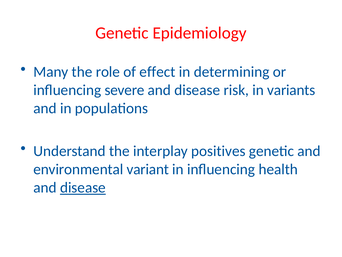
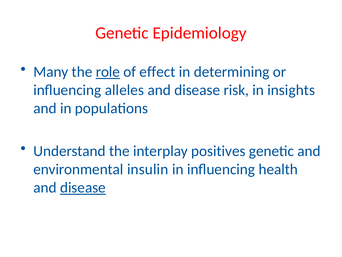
role underline: none -> present (108, 72)
severe: severe -> alleles (124, 90)
variants: variants -> insights (291, 90)
variant: variant -> insulin (148, 169)
